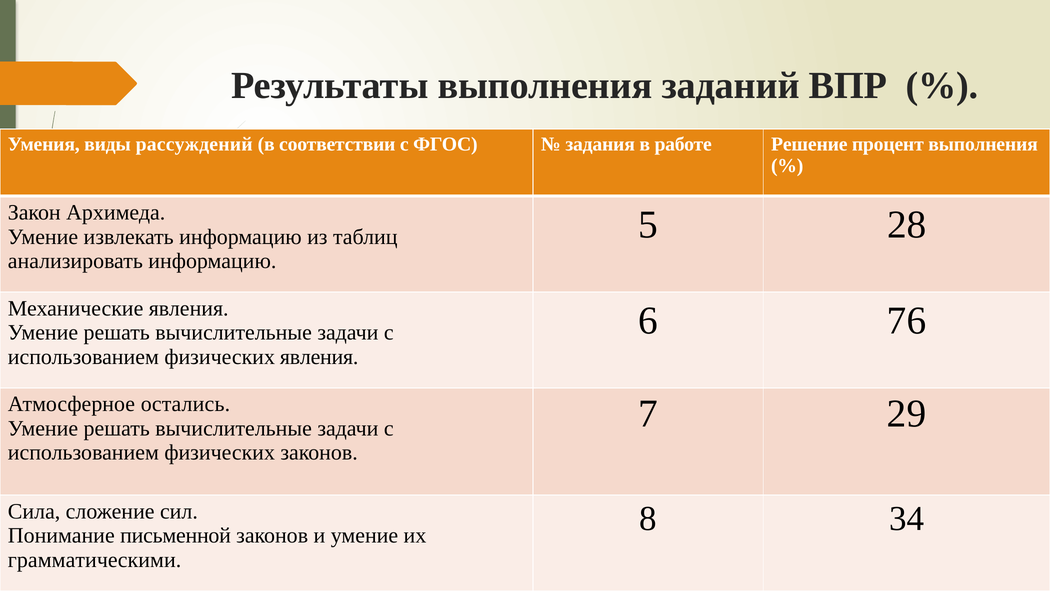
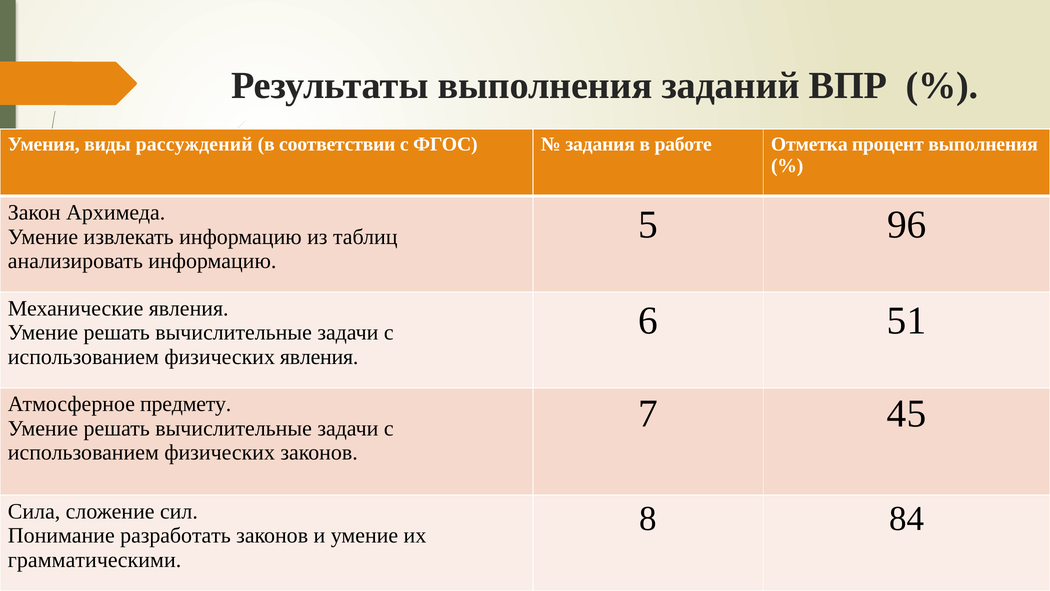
Решение: Решение -> Отметка (809, 144)
28: 28 -> 96 (907, 225)
76: 76 -> 51 (907, 320)
остались: остались -> предмету (186, 404)
29: 29 -> 45 (907, 414)
34: 34 -> 84 (907, 518)
письменной: письменной -> разработать (175, 535)
